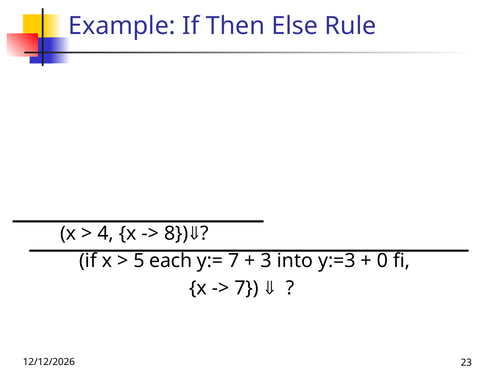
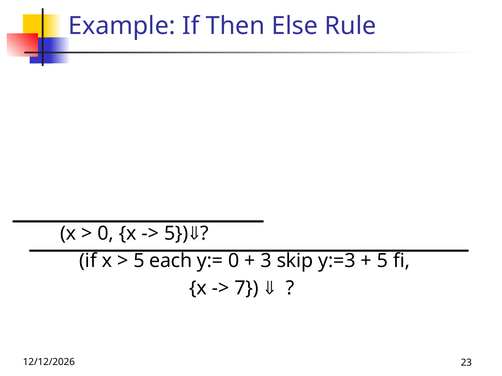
4: 4 -> 0 (106, 234)
8: 8 -> 5 (176, 234)
y:= 7: 7 -> 0 (234, 261)
into: into -> skip (295, 261)
0: 0 -> 5 (382, 261)
